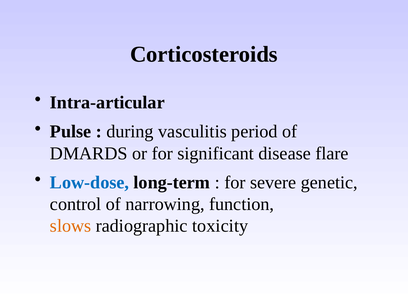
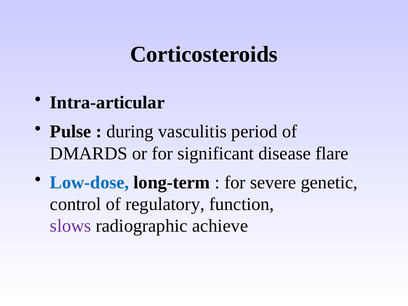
narrowing: narrowing -> regulatory (165, 204)
slows colour: orange -> purple (71, 226)
toxicity: toxicity -> achieve (220, 226)
